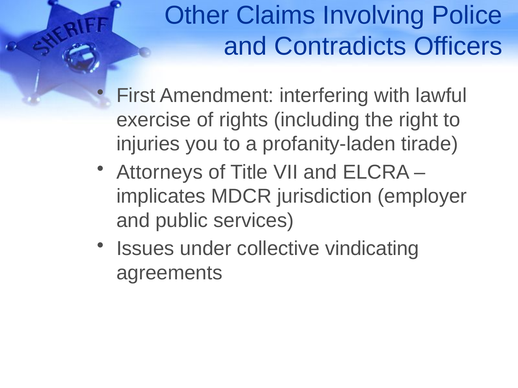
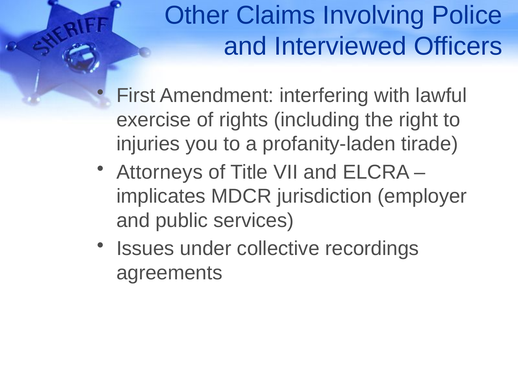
Contradicts: Contradicts -> Interviewed (340, 46)
vindicating: vindicating -> recordings (372, 249)
